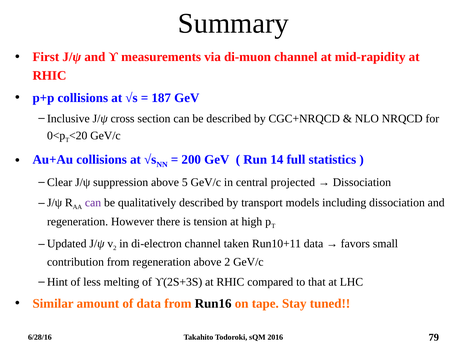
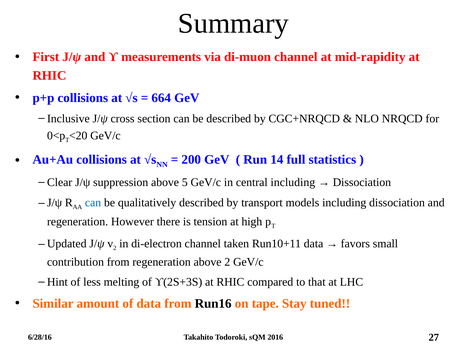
187: 187 -> 664 (161, 98)
central projected: projected -> including (293, 183)
can colour: purple -> blue (93, 203)
79: 79 -> 27 (434, 338)
